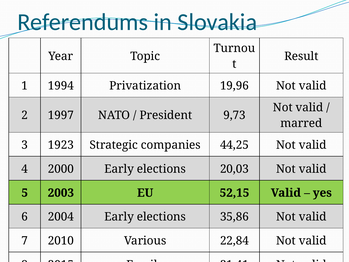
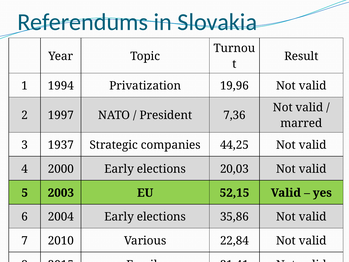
9,73: 9,73 -> 7,36 (234, 115)
1923: 1923 -> 1937 (61, 145)
